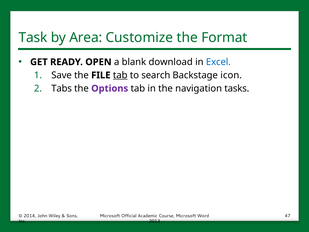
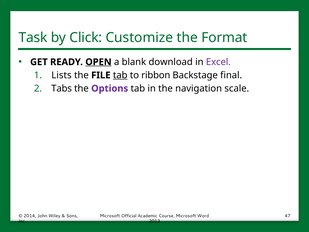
Area: Area -> Click (86, 38)
OPEN underline: none -> present (98, 62)
Excel colour: blue -> purple (218, 62)
Save: Save -> Lists (61, 75)
search: search -> ribbon (156, 75)
icon: icon -> final (231, 75)
tasks: tasks -> scale (237, 88)
